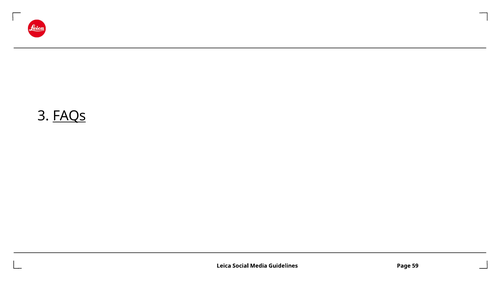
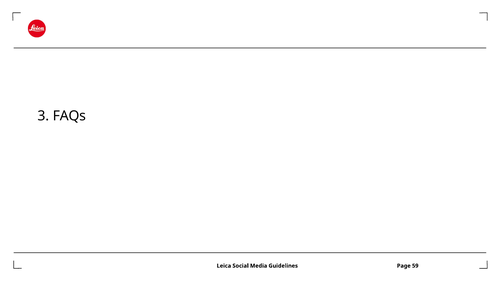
FAQs underline: present -> none (69, 116)
